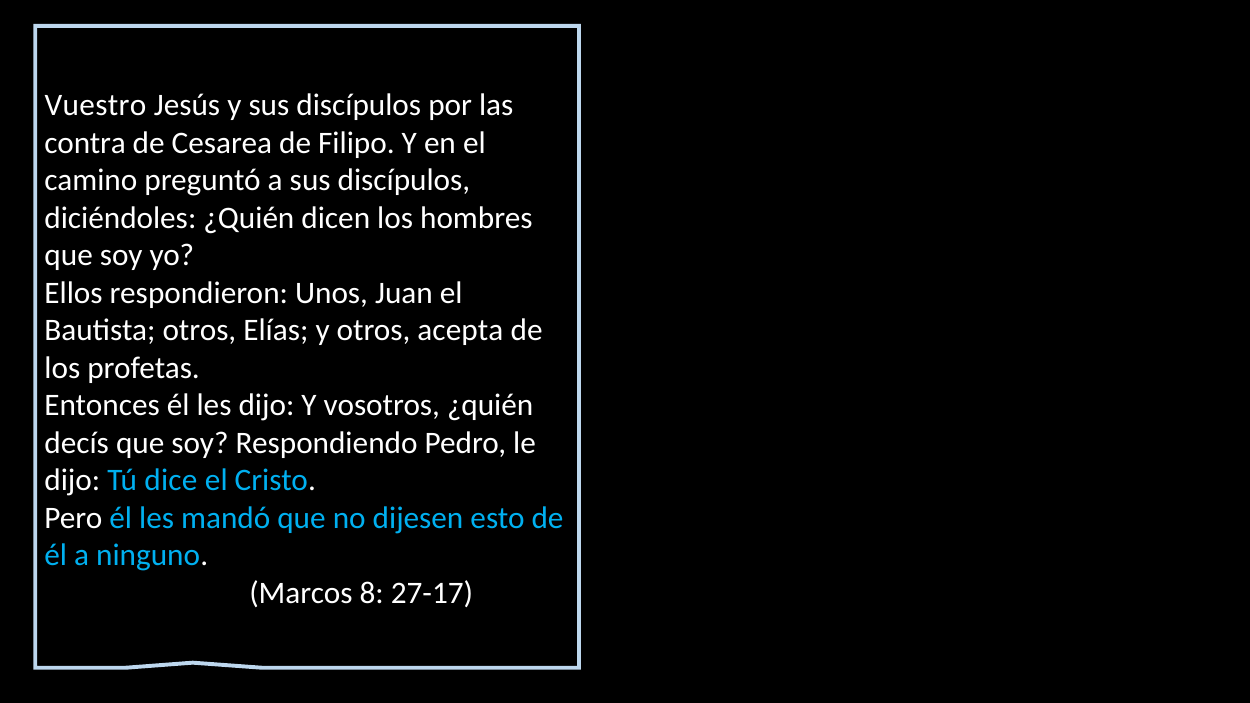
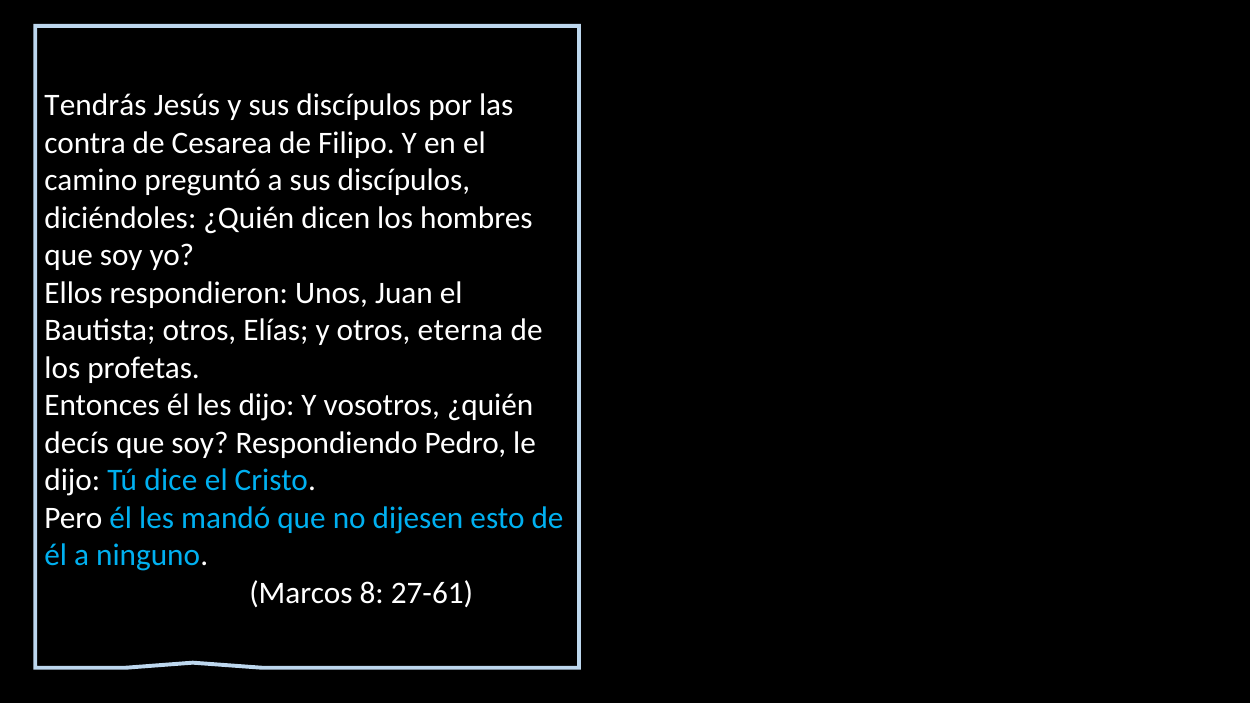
Vuestro: Vuestro -> Tendrás (96, 105)
acepta: acepta -> eterna (460, 330)
27-17: 27-17 -> 27-61 (432, 593)
